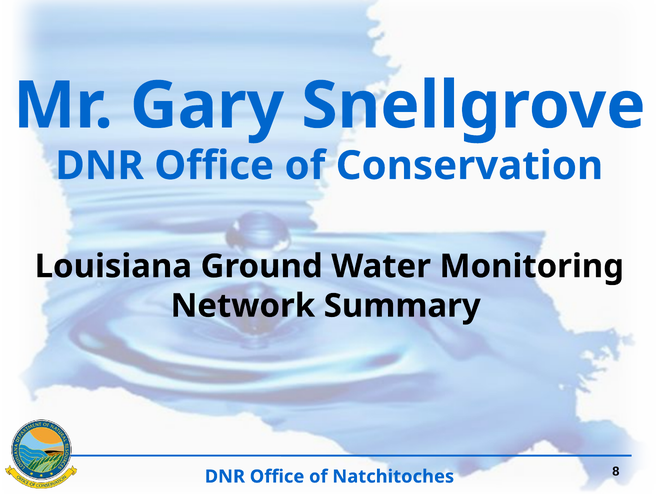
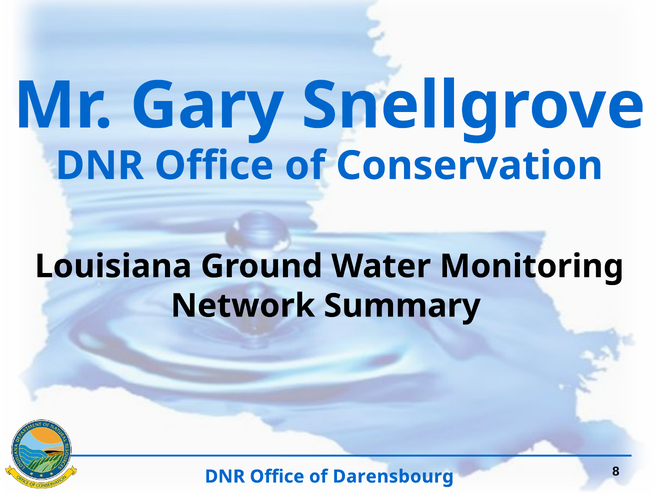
Natchitoches: Natchitoches -> Darensbourg (393, 477)
